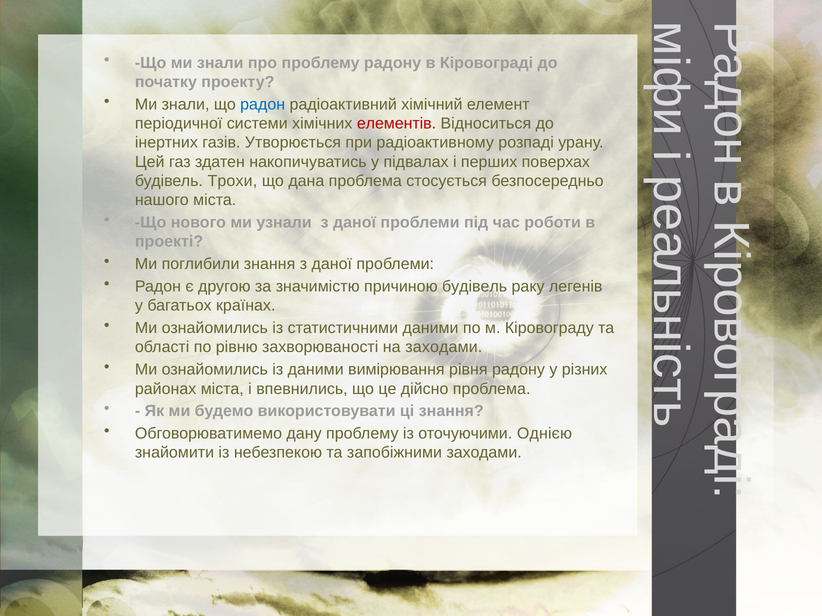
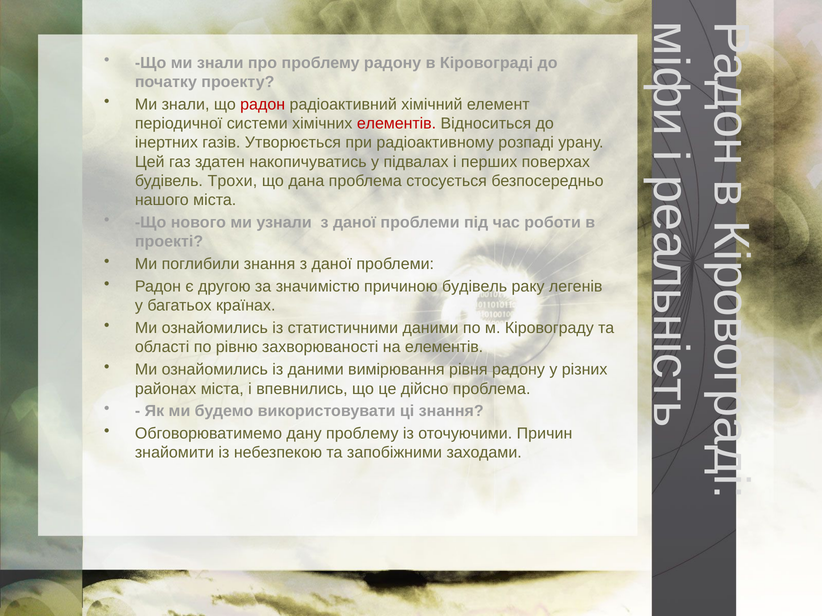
радон colour: blue -> red (263, 104)
на заходами: заходами -> елементів (444, 347)
Однією: Однією -> Причин (545, 434)
